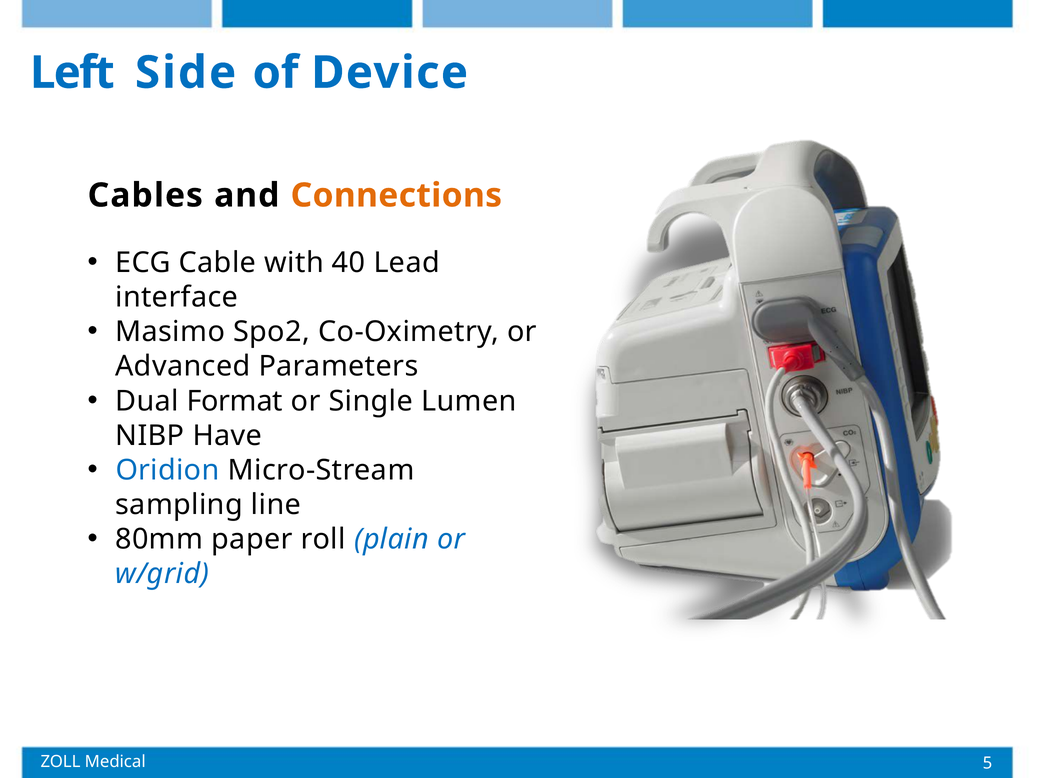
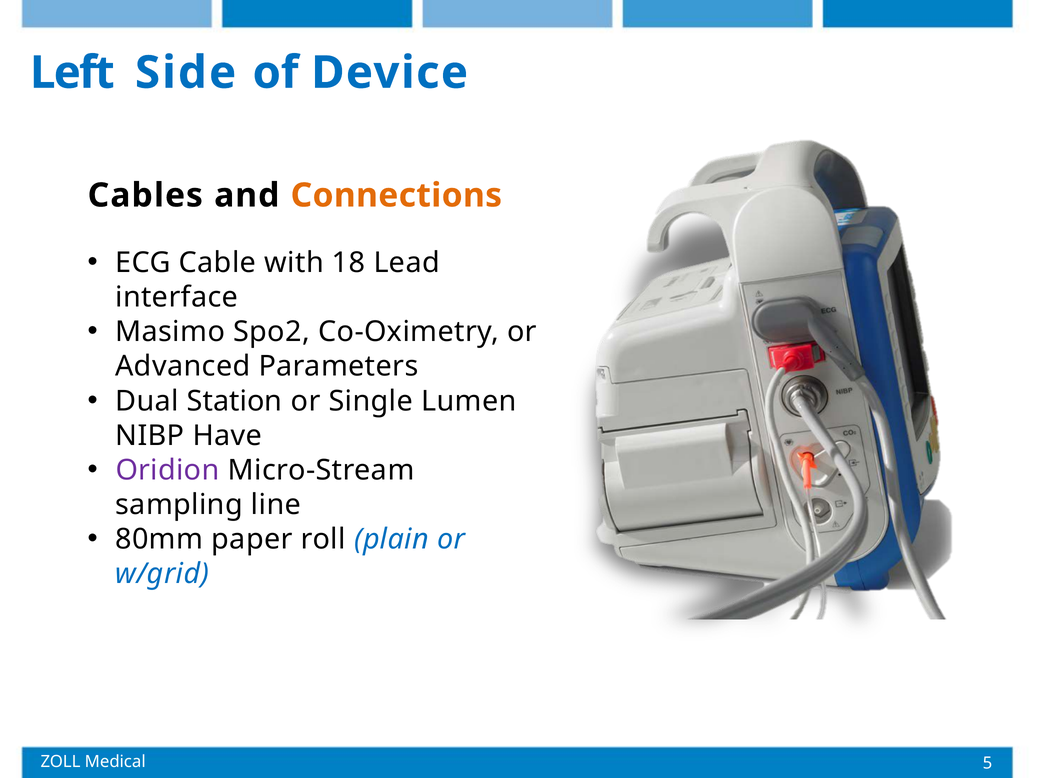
40: 40 -> 18 (348, 263)
Format: Format -> Station (235, 401)
Oridion colour: blue -> purple (167, 470)
